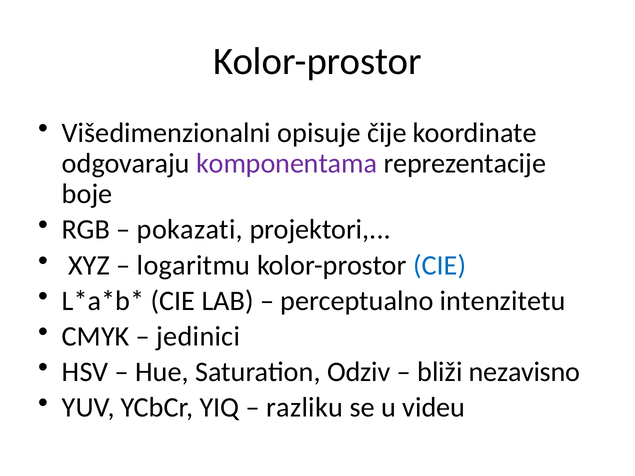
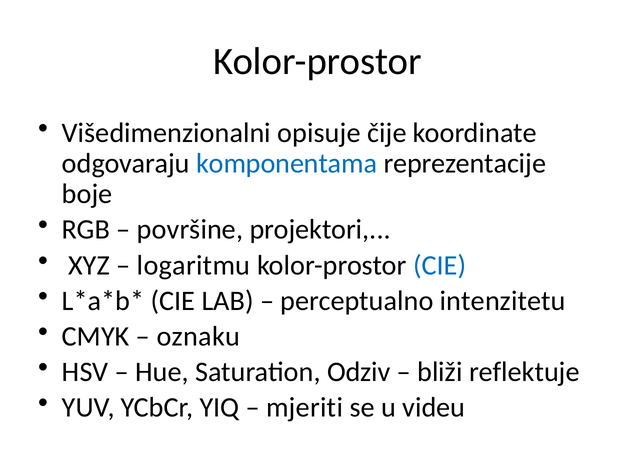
komponentama colour: purple -> blue (287, 164)
pokazati: pokazati -> površine (190, 230)
jedinici: jedinici -> oznaku (198, 337)
nezavisno: nezavisno -> reflektuje (524, 372)
razliku: razliku -> mjeriti (305, 408)
